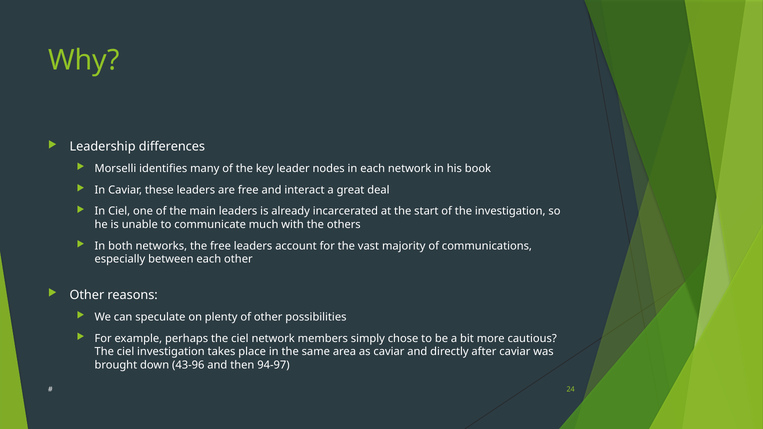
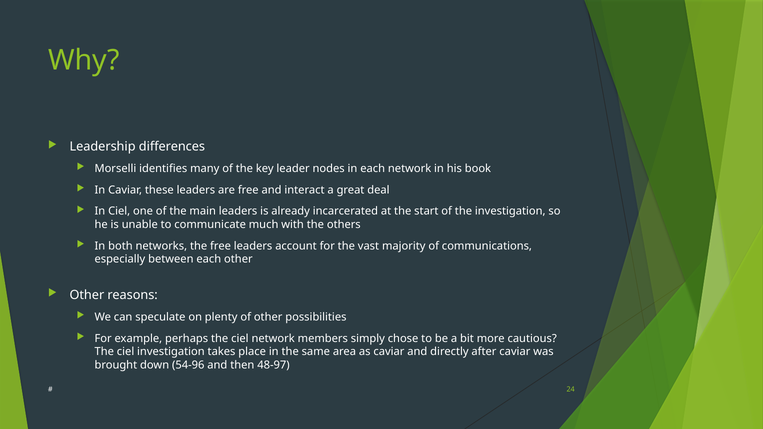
43-96: 43-96 -> 54-96 (188, 365)
94-97: 94-97 -> 48-97 (273, 365)
